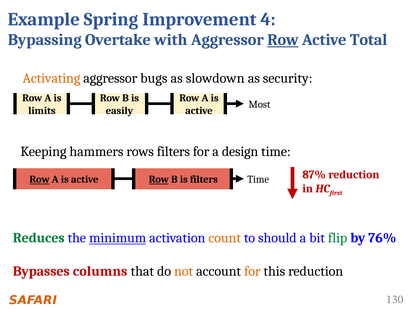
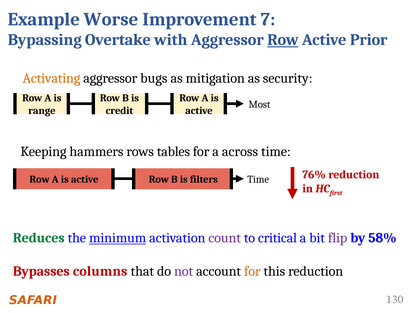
Spring: Spring -> Worse (111, 19)
4: 4 -> 7 (268, 19)
Total: Total -> Prior (369, 40)
slowdown: slowdown -> mitigation (215, 78)
limits: limits -> range (42, 111)
easily: easily -> credit (120, 111)
rows filters: filters -> tables (173, 152)
design: design -> across (240, 152)
87%: 87% -> 76% (314, 175)
Row underline: present -> none (40, 180)
Row underline: present -> none (159, 180)
count colour: orange -> purple (225, 238)
should: should -> critical (277, 238)
flip colour: green -> purple (338, 238)
76%: 76% -> 58% (382, 238)
not colour: orange -> purple (184, 272)
